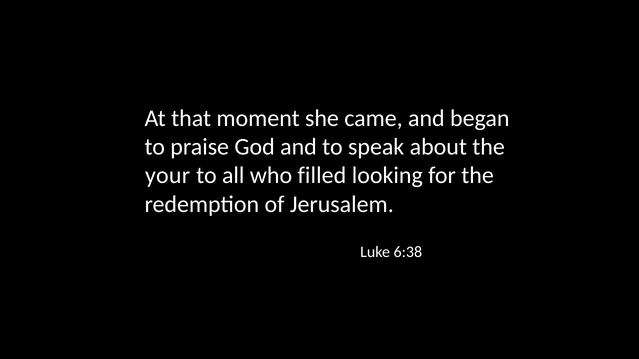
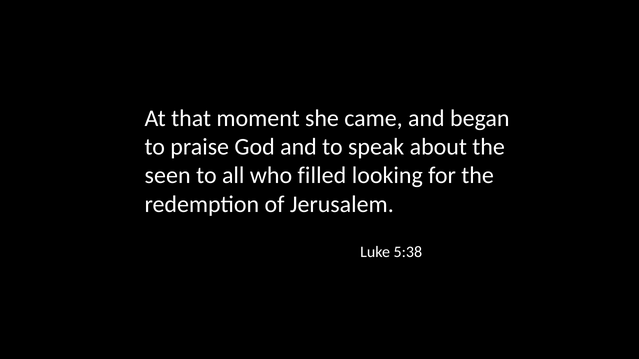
your: your -> seen (168, 176)
6:38: 6:38 -> 5:38 (408, 252)
